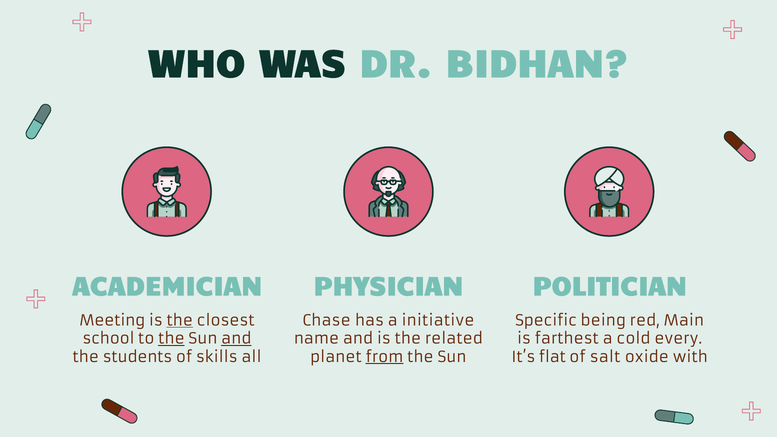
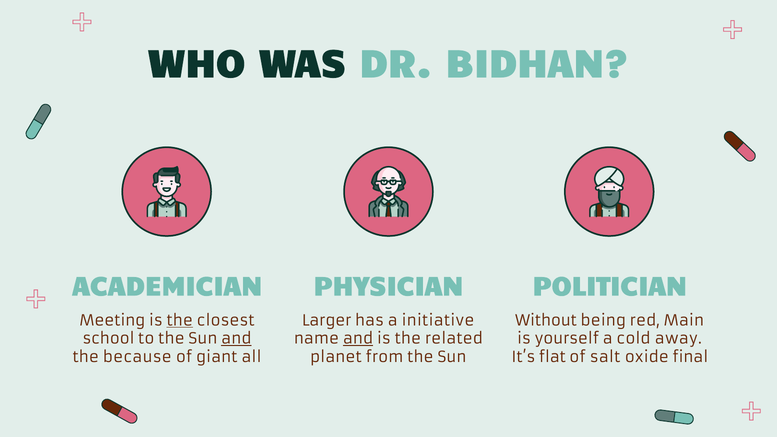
Chase: Chase -> Larger (327, 321)
Specific: Specific -> Without (546, 321)
the underline: present -> none (171, 339)
and underline: none -> present (358, 339)
farthest: farthest -> yourself (567, 339)
every: every -> away (678, 339)
students: students -> because (137, 357)
skills: skills -> giant (217, 357)
from underline: present -> none (385, 357)
with: with -> final (690, 357)
